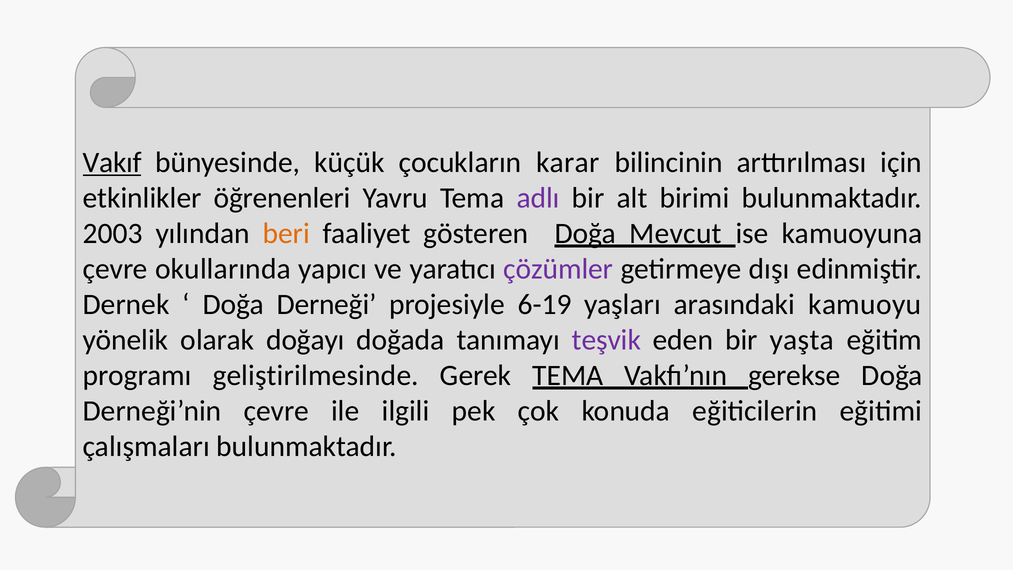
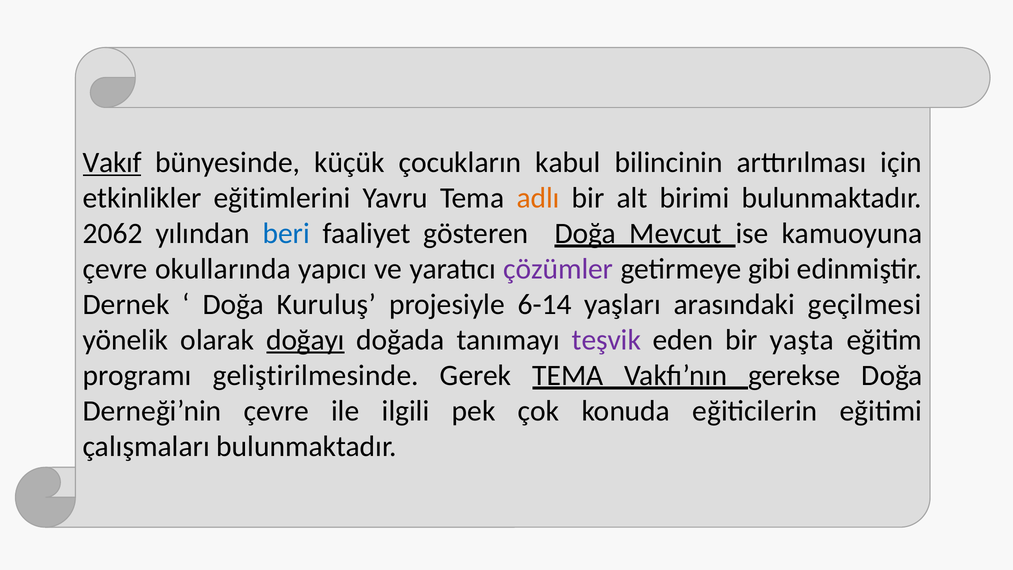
karar: karar -> kabul (568, 162)
öğrenenleri: öğrenenleri -> eğitimlerini (282, 198)
adlı colour: purple -> orange (538, 198)
2003: 2003 -> 2062 (113, 233)
beri colour: orange -> blue (286, 233)
dışı: dışı -> gibi (769, 269)
Derneği: Derneği -> Kuruluş (326, 304)
6-19: 6-19 -> 6-14 (545, 304)
kamuoyu: kamuoyu -> geçilmesi (865, 304)
doğayı underline: none -> present (305, 340)
